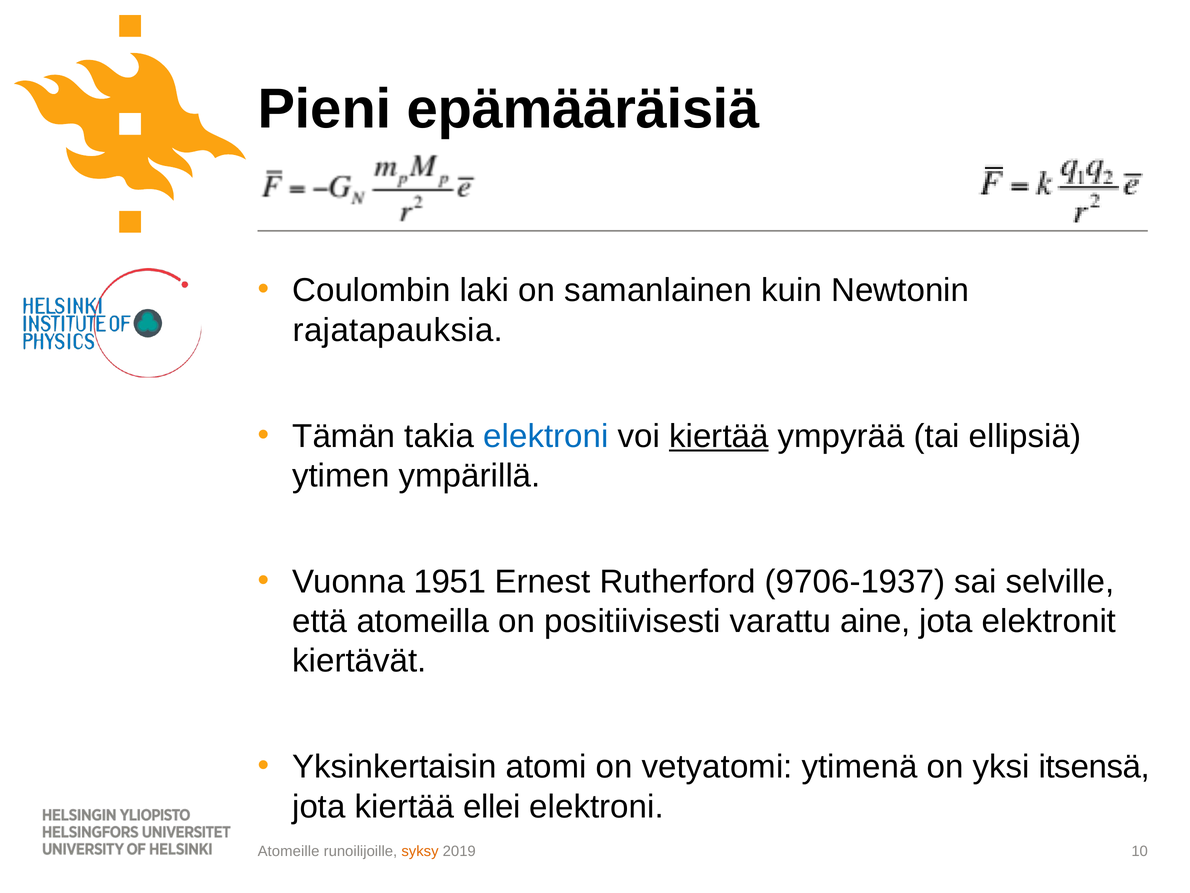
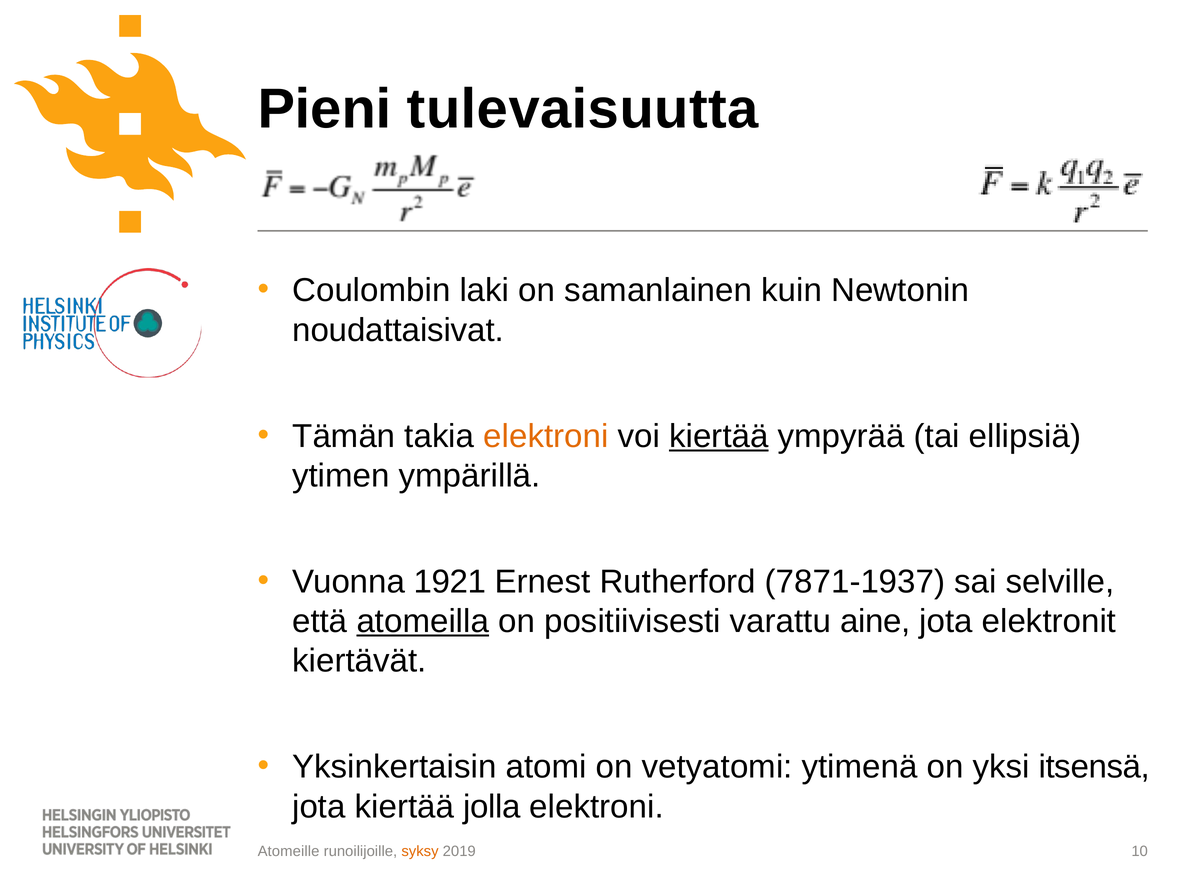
epämääräisiä: epämääräisiä -> tulevaisuutta (583, 109)
rajatapauksia: rajatapauksia -> noudattaisivat (398, 330)
elektroni colour: blue -> orange (546, 436)
1951: 1951 -> 1921 (450, 581)
9706-1937: 9706-1937 -> 7871-1937 (855, 581)
atomeilla underline: none -> present (423, 621)
ellei: ellei -> jolla (492, 806)
